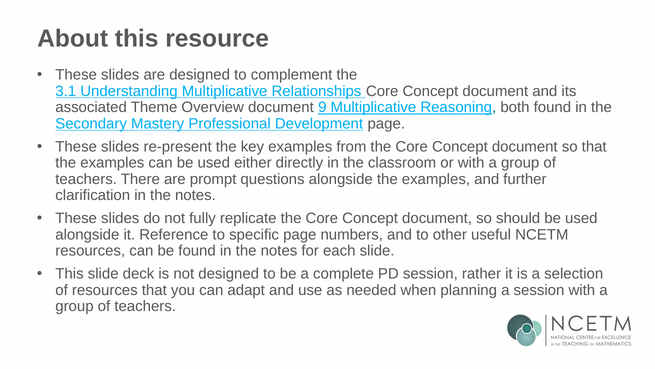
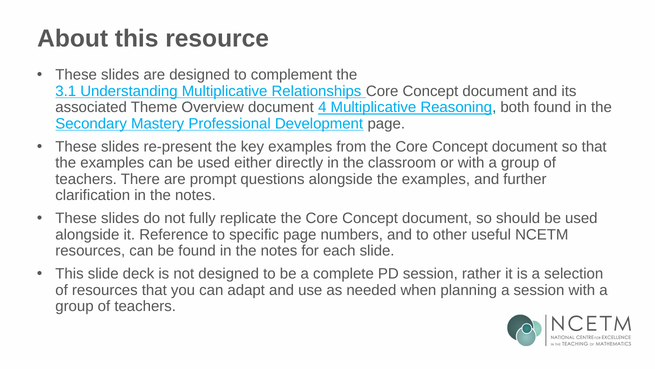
9: 9 -> 4 (322, 107)
